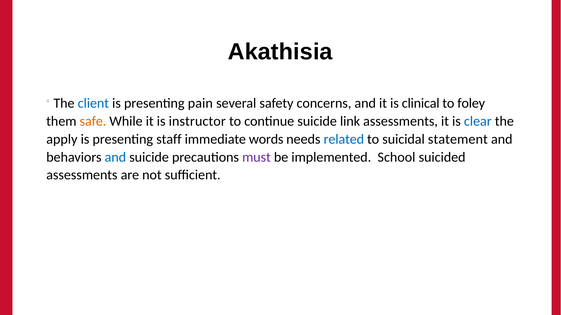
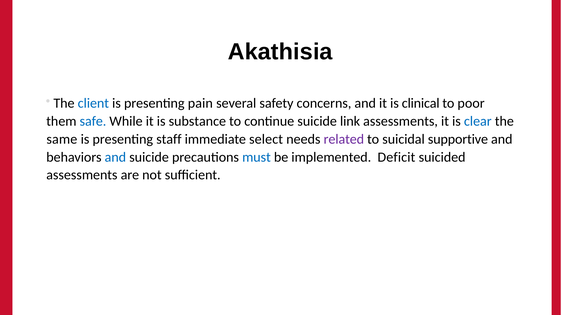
foley: foley -> poor (471, 103)
safe colour: orange -> blue (93, 121)
instructor: instructor -> substance (197, 121)
apply: apply -> same (62, 139)
words: words -> select (266, 139)
related colour: blue -> purple (344, 139)
statement: statement -> supportive (458, 139)
must colour: purple -> blue (256, 157)
School: School -> Deficit (396, 157)
